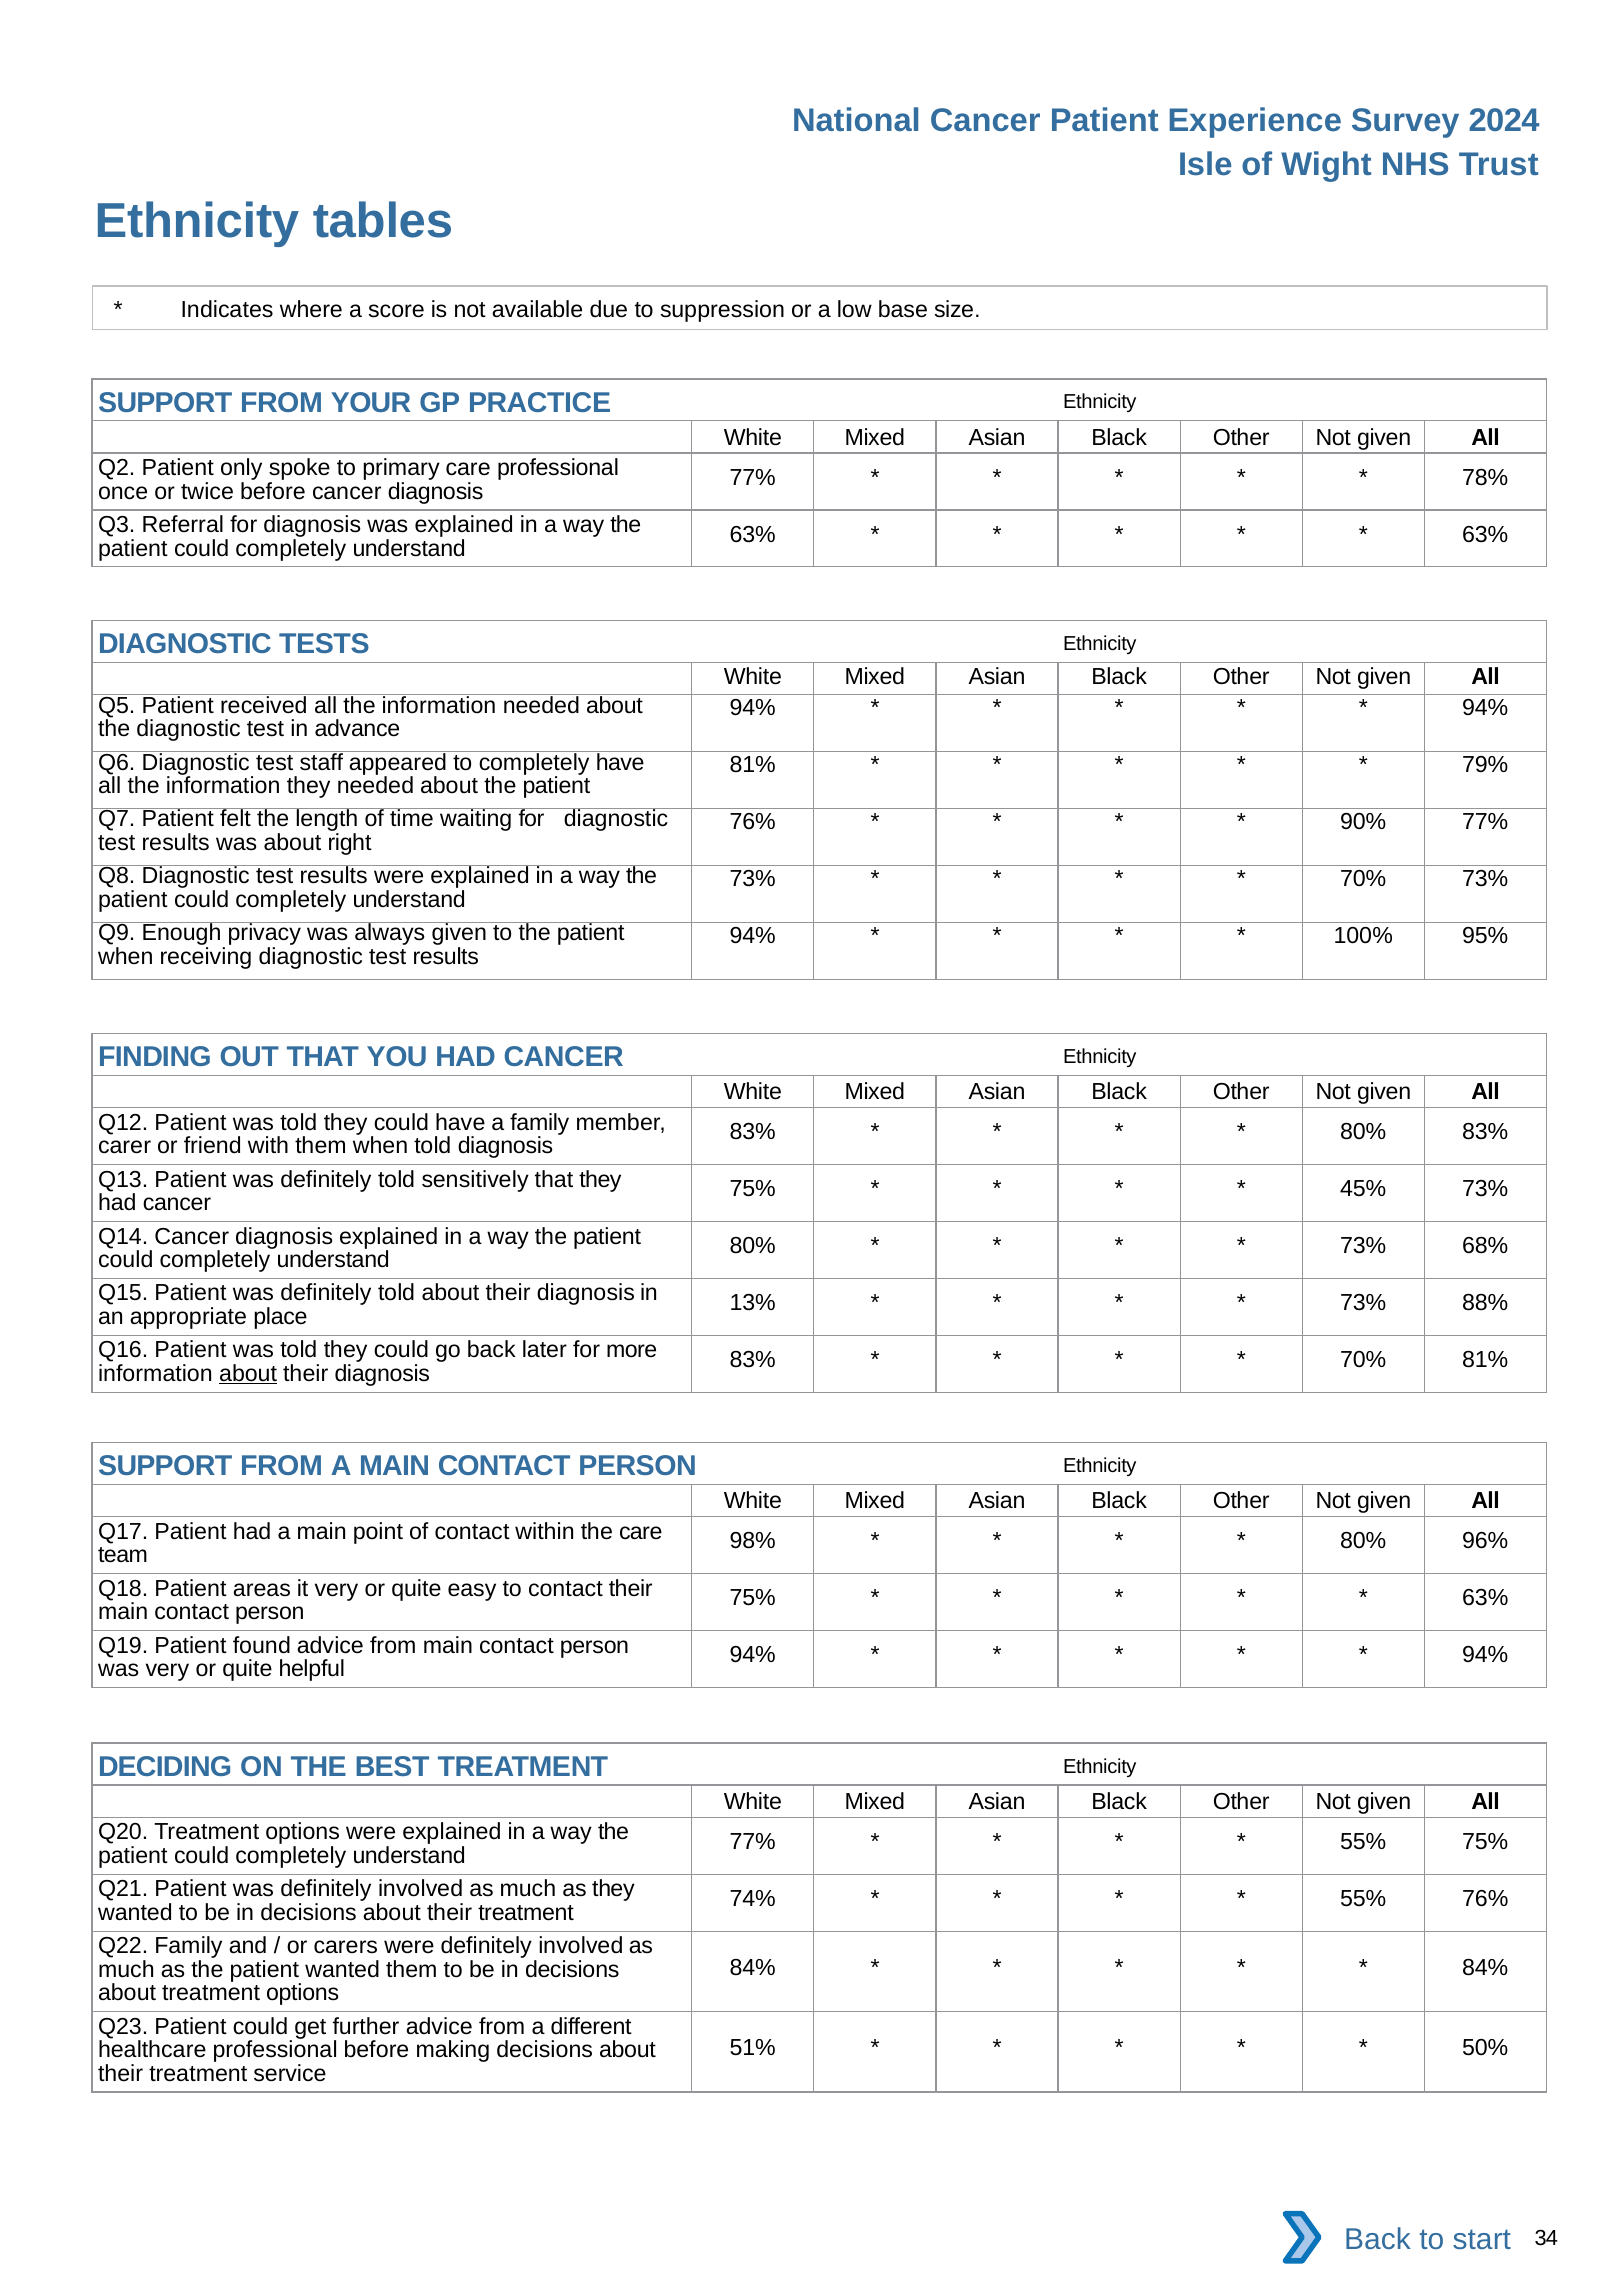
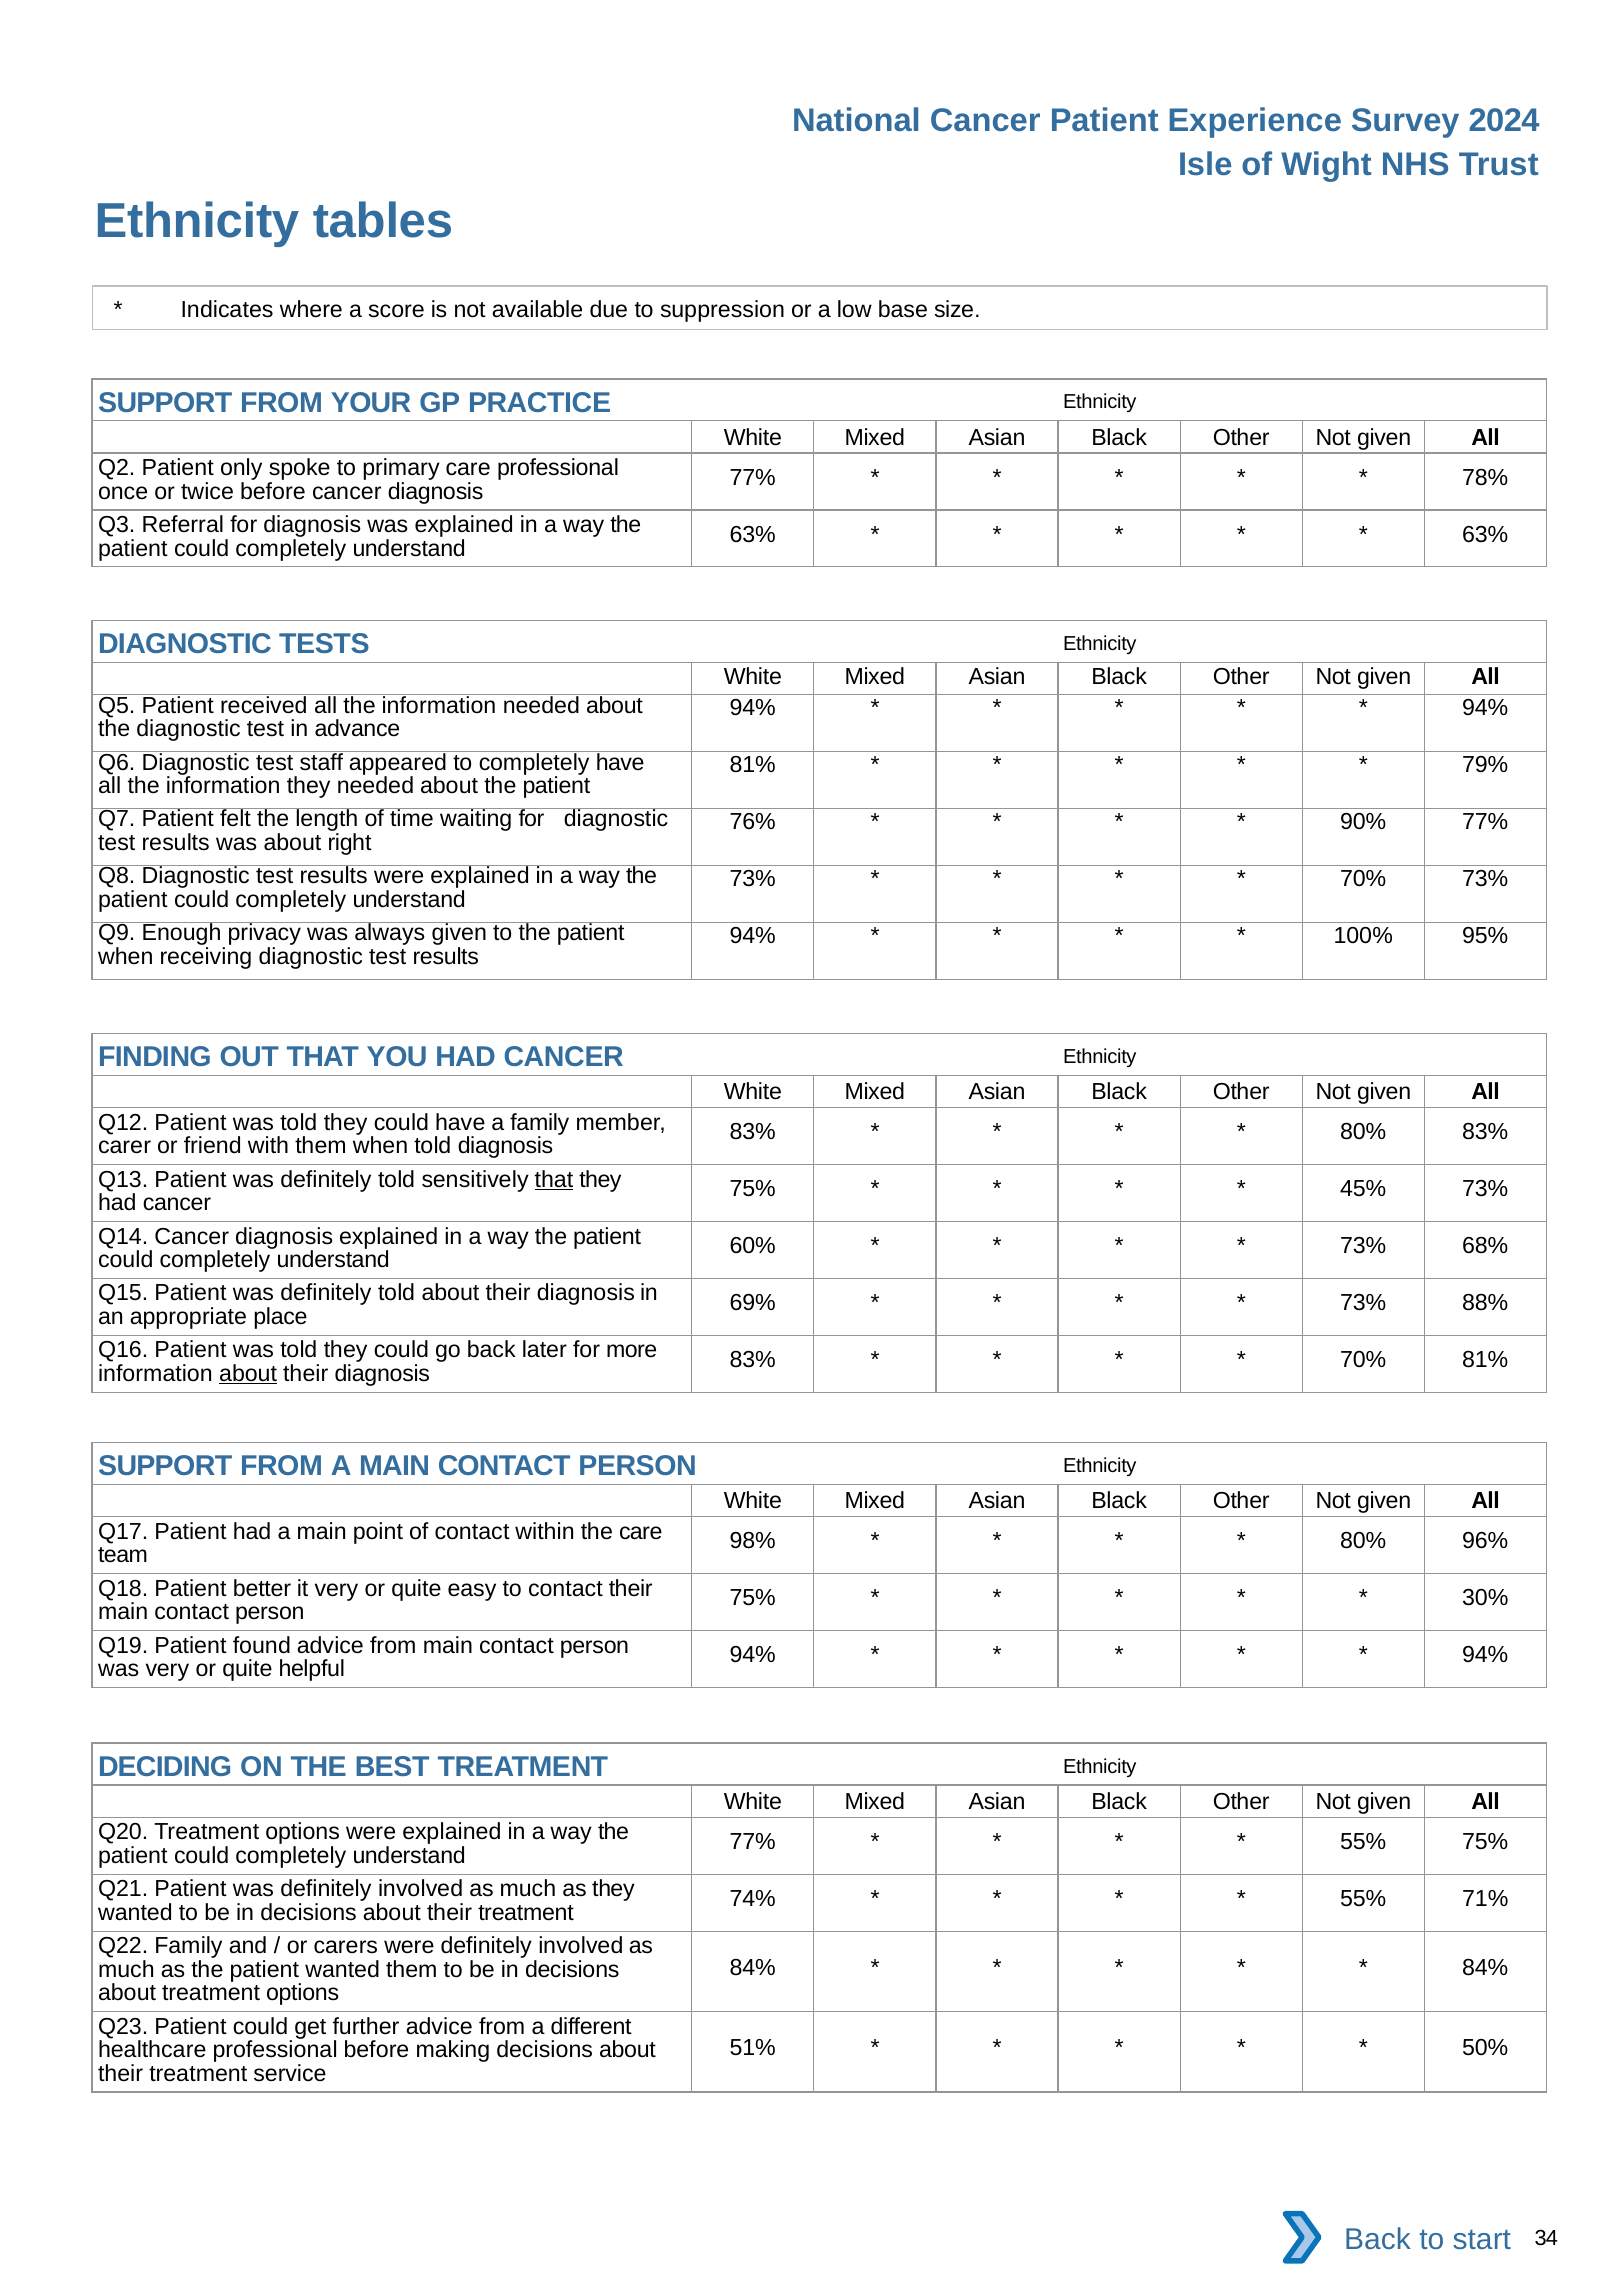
that underline: none -> present (554, 1179)
80%: 80% -> 60% (753, 1246)
13%: 13% -> 69% (753, 1303)
areas: areas -> better (262, 1588)
63%: 63% -> 30% (1485, 1598)
55% 76%: 76% -> 71% (1485, 1898)
